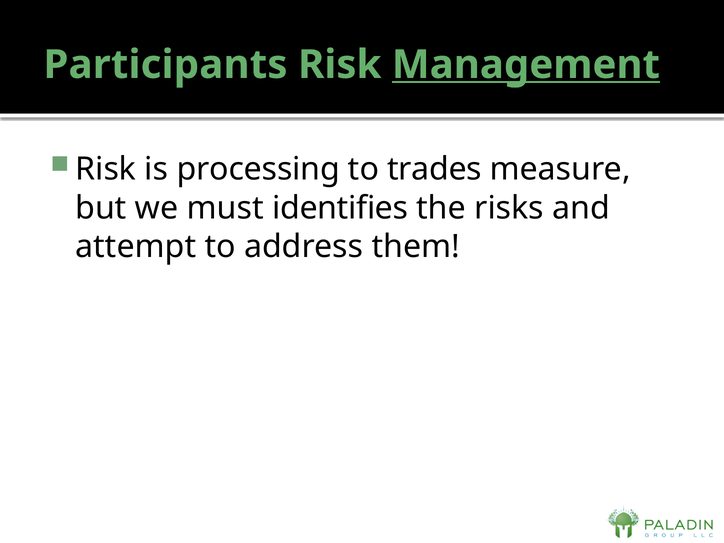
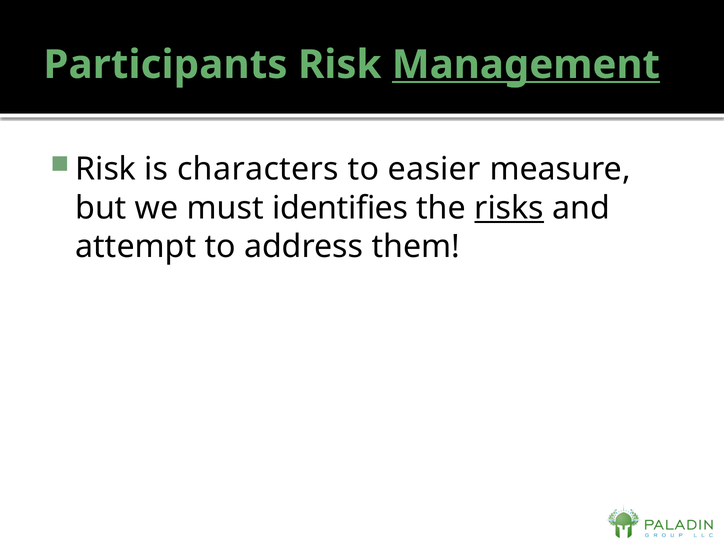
processing: processing -> characters (258, 169)
trades: trades -> easier (434, 169)
risks underline: none -> present (509, 208)
